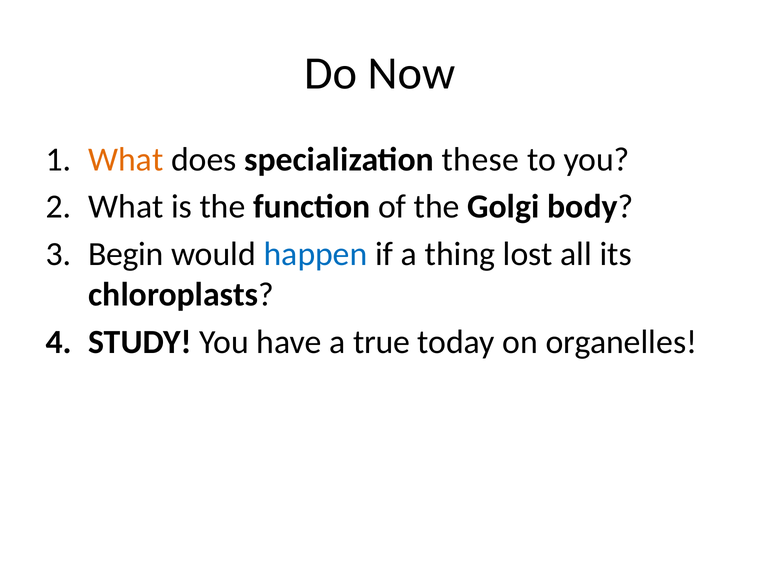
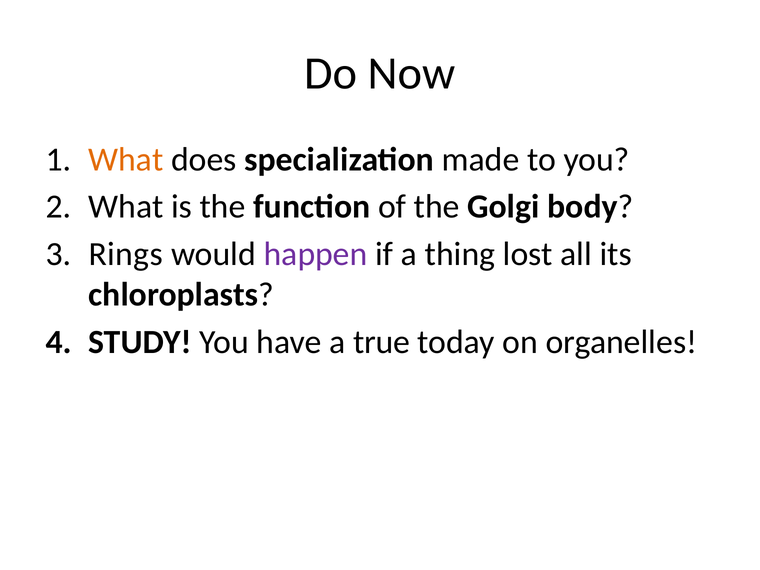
these: these -> made (481, 159)
Begin: Begin -> Rings (126, 254)
happen colour: blue -> purple (316, 254)
